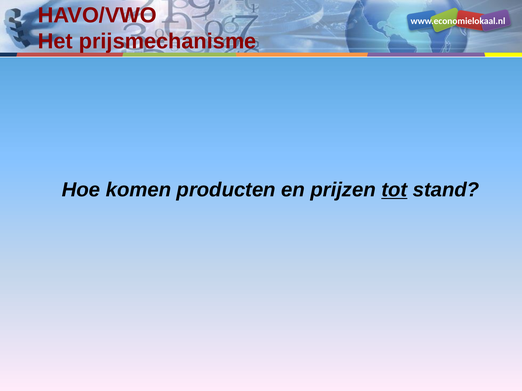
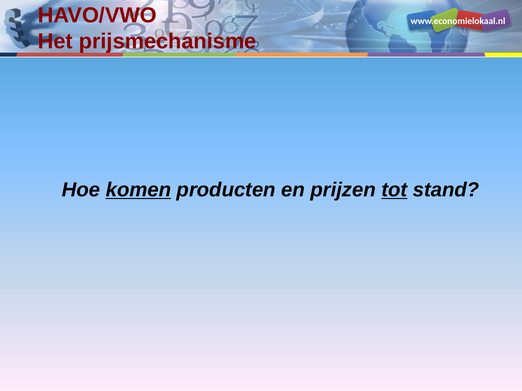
komen underline: none -> present (138, 190)
